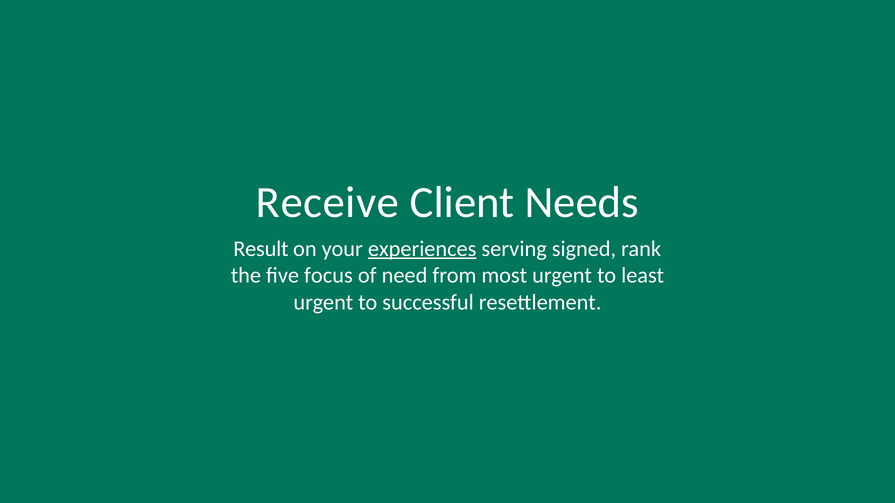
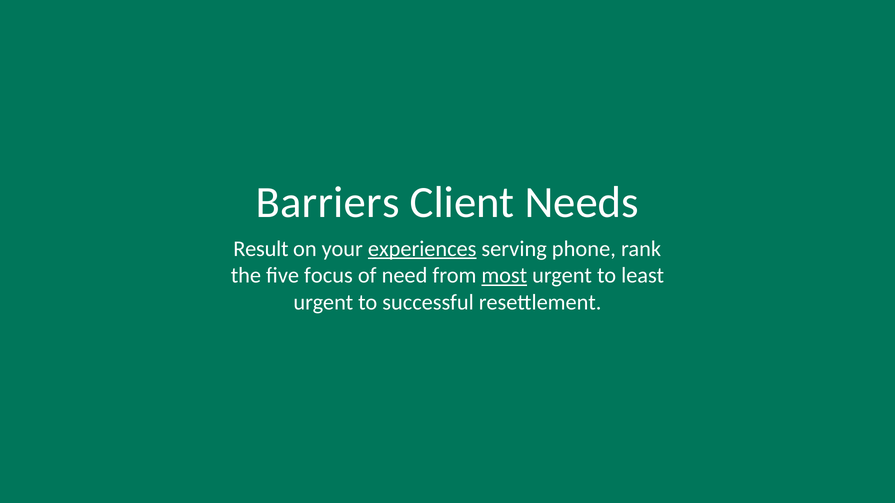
Receive: Receive -> Barriers (328, 203)
signed: signed -> phone (584, 249)
most underline: none -> present (504, 276)
